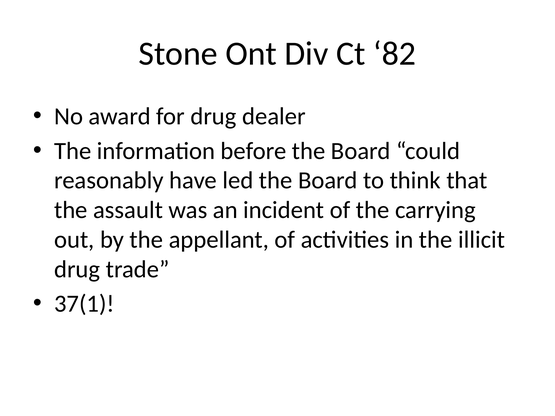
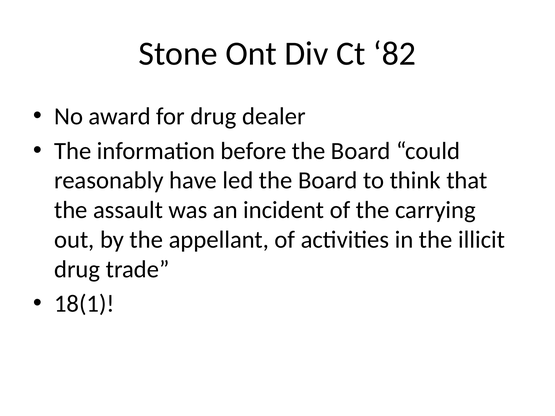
37(1: 37(1 -> 18(1 (84, 304)
